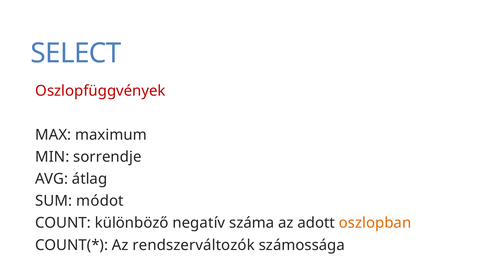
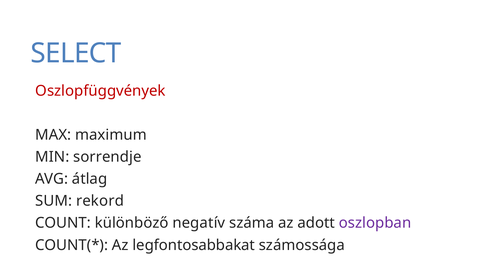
módot: módot -> rekord (100, 201)
oszlopban colour: orange -> purple (375, 223)
rendszerváltozók: rendszerváltozók -> legfontosabbakat (194, 245)
